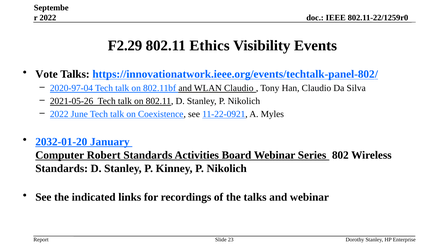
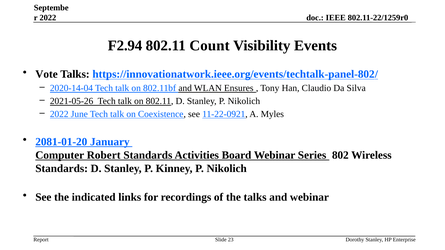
F2.29: F2.29 -> F2.94 (125, 46)
Ethics: Ethics -> Count (210, 46)
2020-97-04: 2020-97-04 -> 2020-14-04 (71, 88)
WLAN Claudio: Claudio -> Ensures (239, 88)
2032-01-20: 2032-01-20 -> 2081-01-20 (61, 142)
